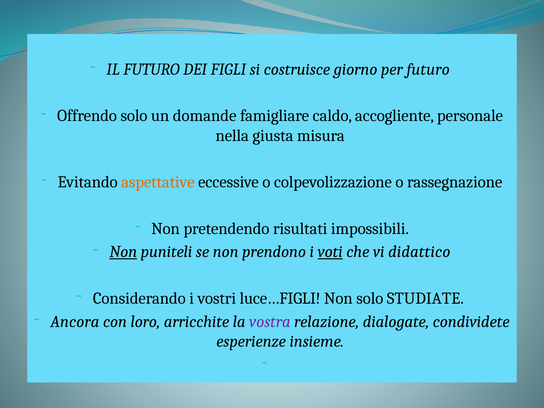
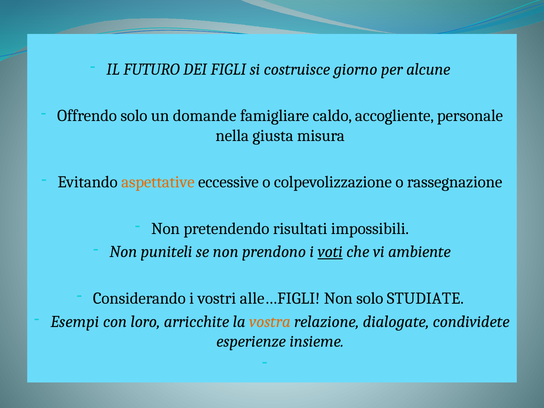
per futuro: futuro -> alcune (428, 69)
Non underline: present -> none (123, 252)
didattico: didattico -> ambiente (419, 252)
luce…FIGLI: luce…FIGLI -> alle…FIGLI (280, 298)
Ancora: Ancora -> Esempi (75, 322)
vostra colour: purple -> orange (270, 322)
